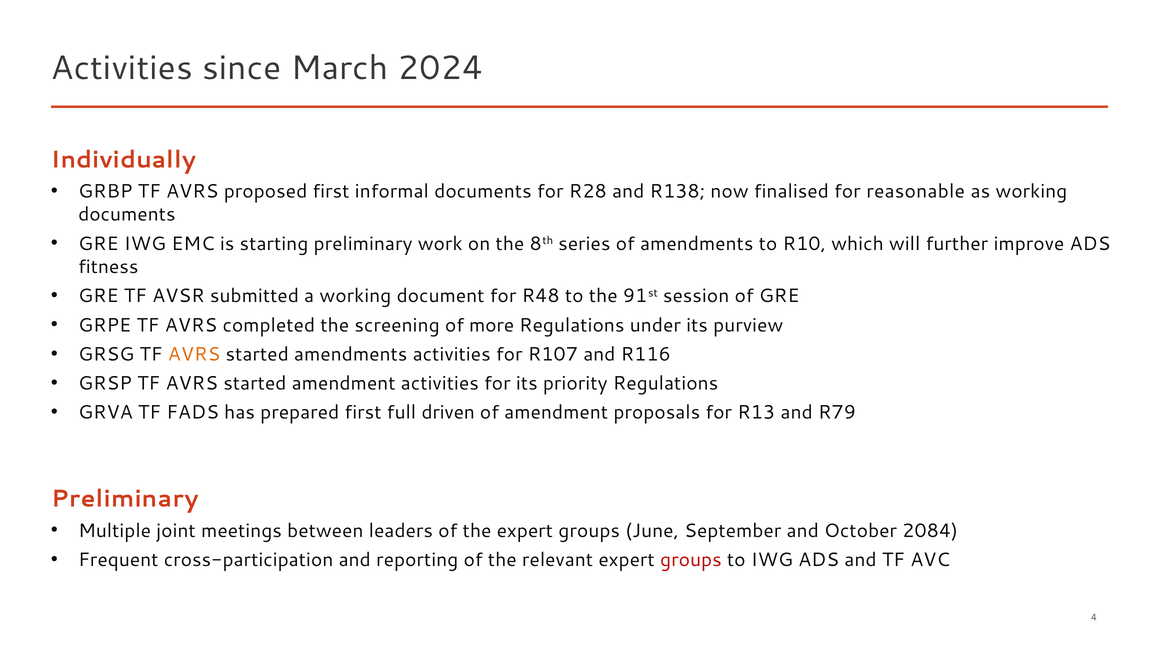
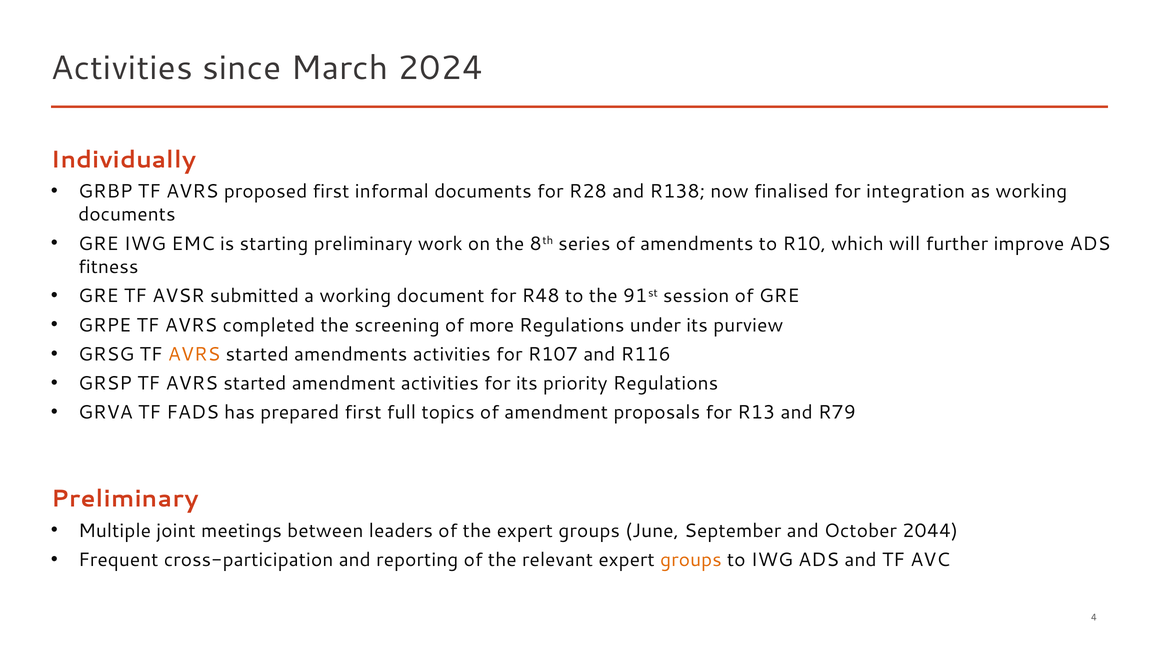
reasonable: reasonable -> integration (916, 191)
driven: driven -> topics (448, 413)
2084: 2084 -> 2044 (930, 531)
groups colour: red -> orange (691, 560)
